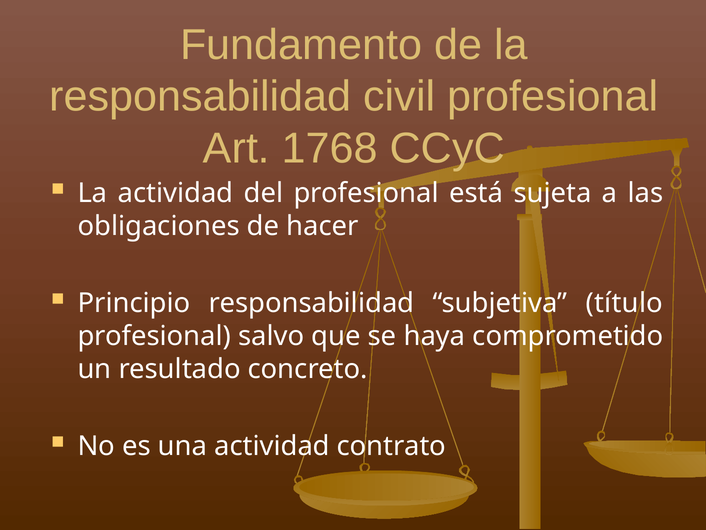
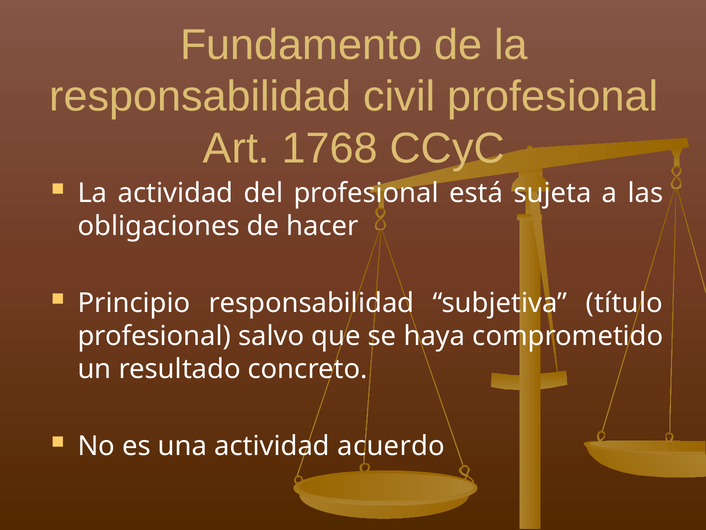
contrato: contrato -> acuerdo (391, 446)
